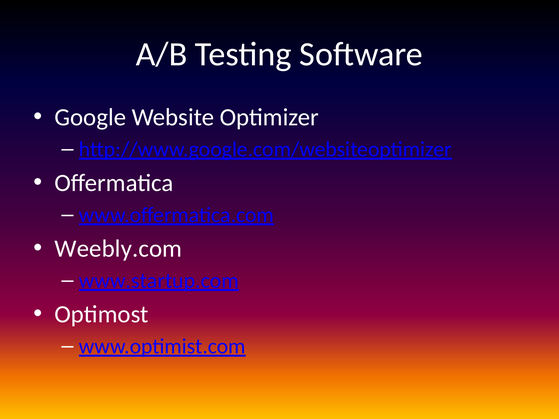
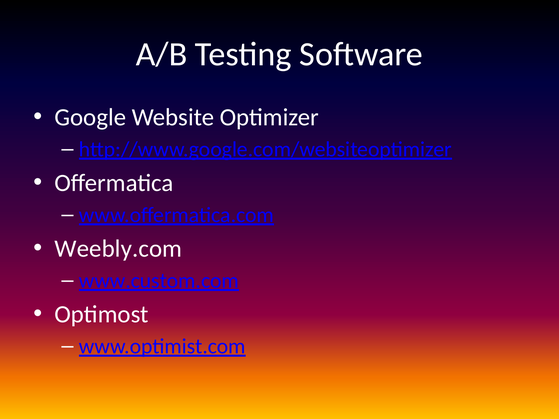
www.startup.com: www.startup.com -> www.custom.com (159, 281)
